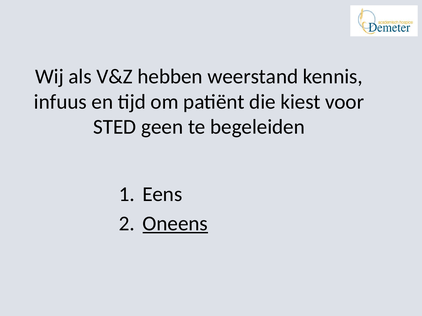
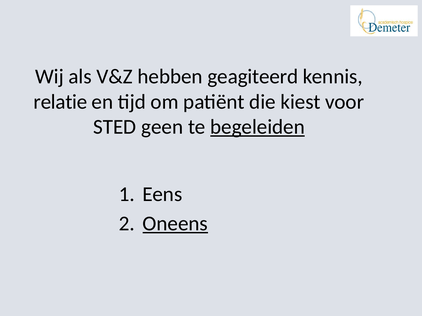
weerstand: weerstand -> geagiteerd (253, 77)
infuus: infuus -> relatie (60, 102)
begeleiden underline: none -> present (258, 127)
